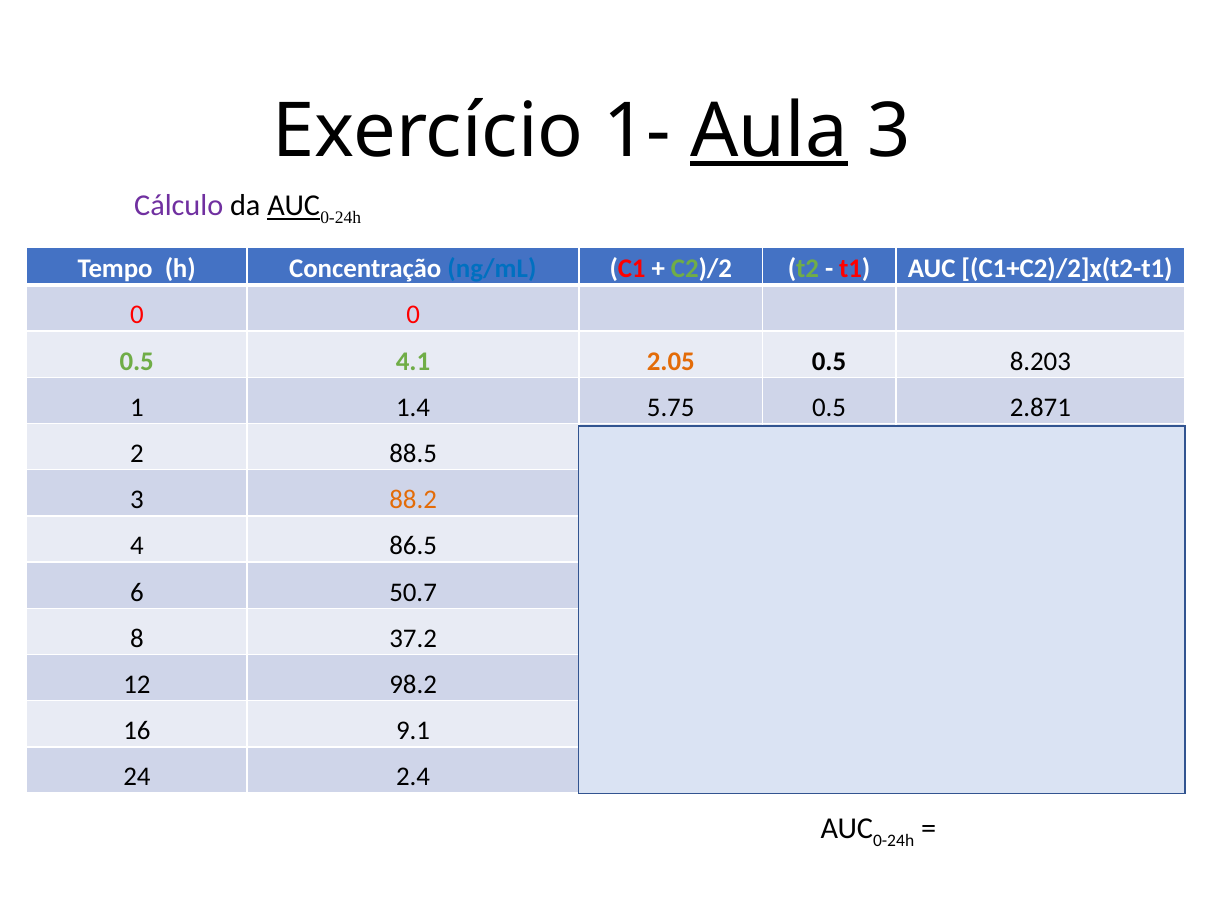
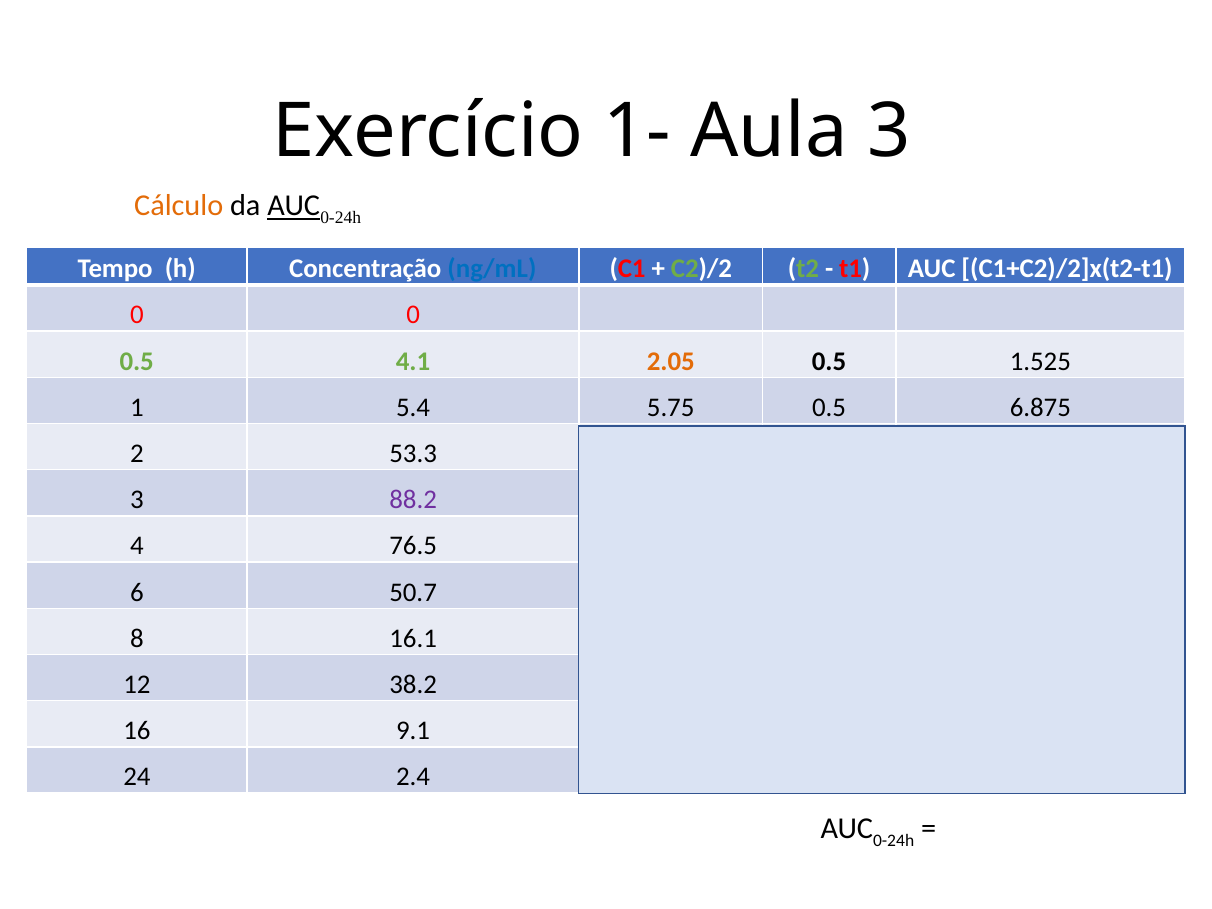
Aula underline: present -> none (769, 131)
Cálculo colour: purple -> orange (179, 206)
8.203: 8.203 -> 1.525 (1040, 361)
1.4: 1.4 -> 5.4 (413, 407)
2.871: 2.871 -> 6.875 (1040, 407)
88.5: 88.5 -> 53.3 (413, 454)
88.2 colour: orange -> purple (413, 500)
86.5: 86.5 -> 76.5 (413, 546)
37.2: 37.2 -> 16.1 (413, 638)
98.2: 98.2 -> 38.2 (413, 685)
